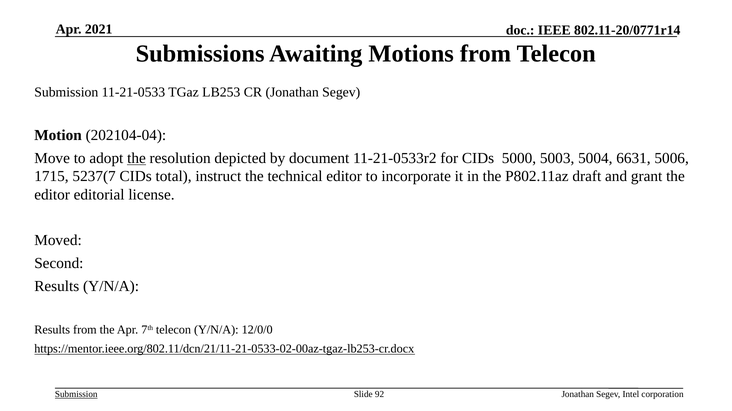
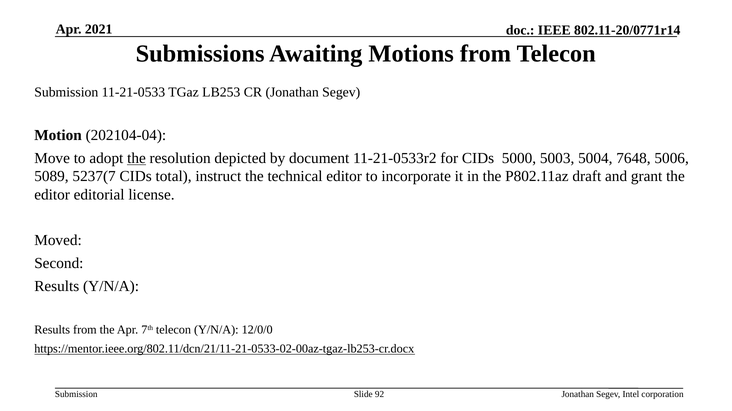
6631: 6631 -> 7648 (633, 158)
1715: 1715 -> 5089 (52, 177)
Submission underline: present -> none (76, 395)
